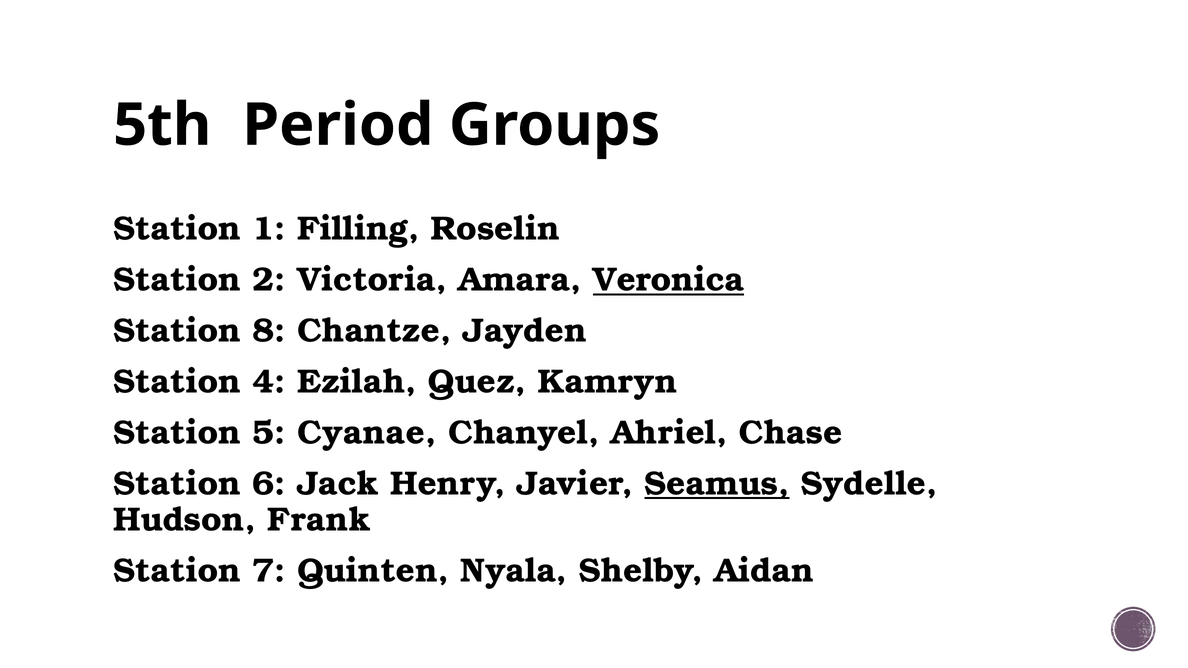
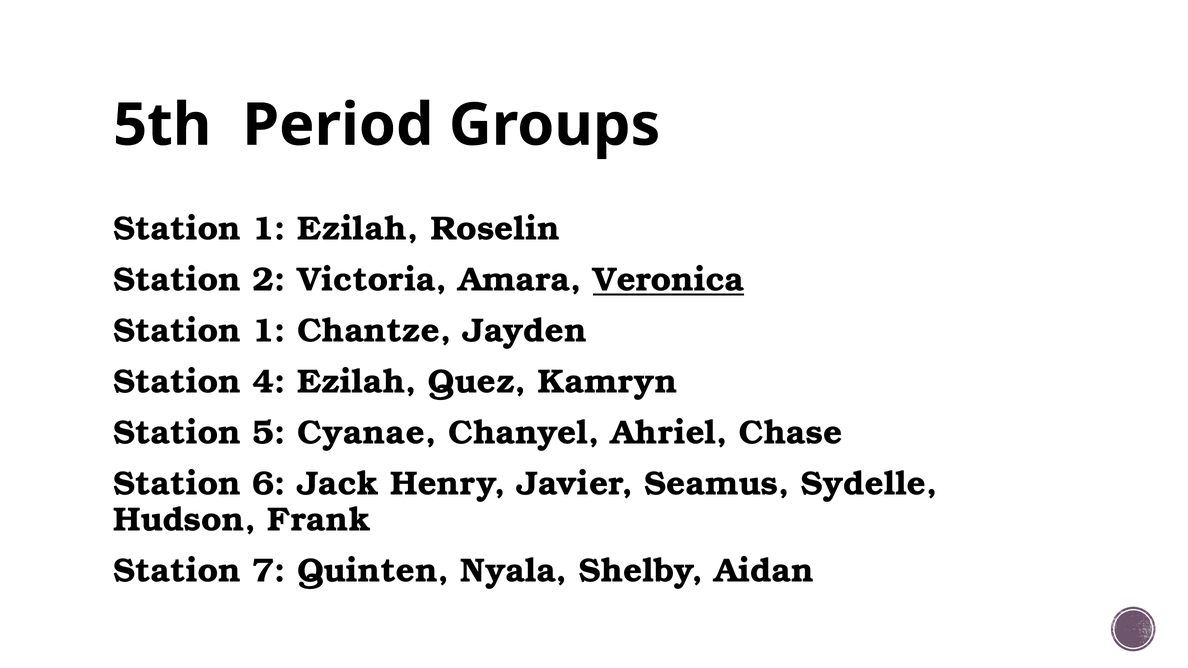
1 Filling: Filling -> Ezilah (358, 229)
8: 8 -> 1 (269, 331)
Seamus underline: present -> none (717, 484)
